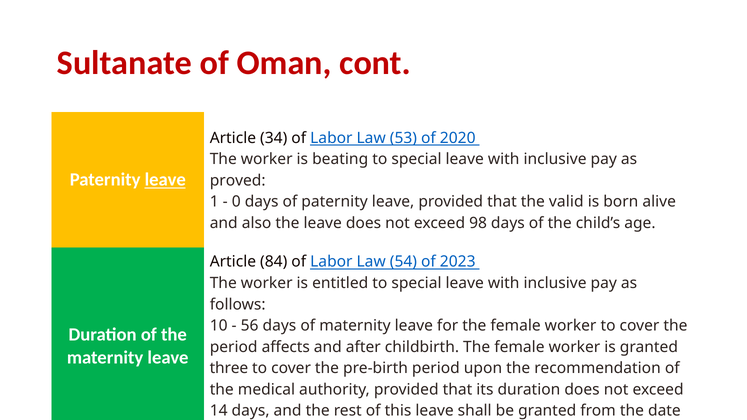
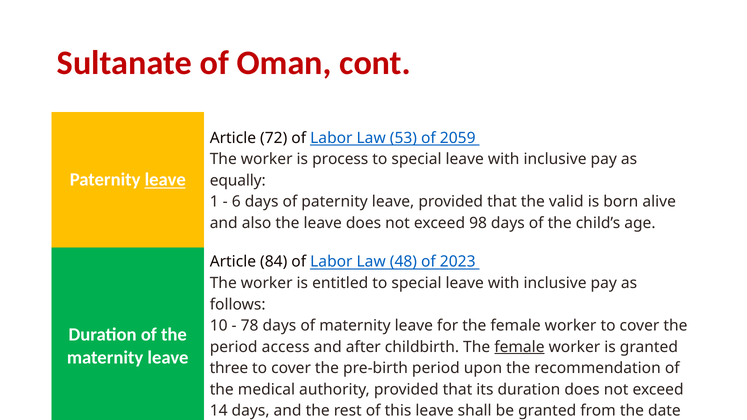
34: 34 -> 72 (274, 138)
2020: 2020 -> 2059 (458, 138)
beating: beating -> process (340, 159)
proved: proved -> equally (238, 181)
0: 0 -> 6 (236, 202)
54: 54 -> 48 (403, 262)
56: 56 -> 78 (250, 326)
affects: affects -> access (286, 347)
female underline: none -> present (519, 347)
